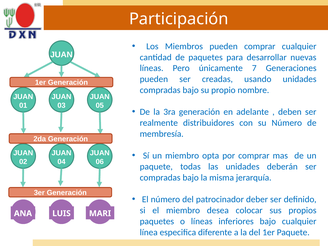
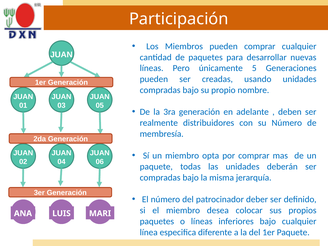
7: 7 -> 5 (254, 68)
